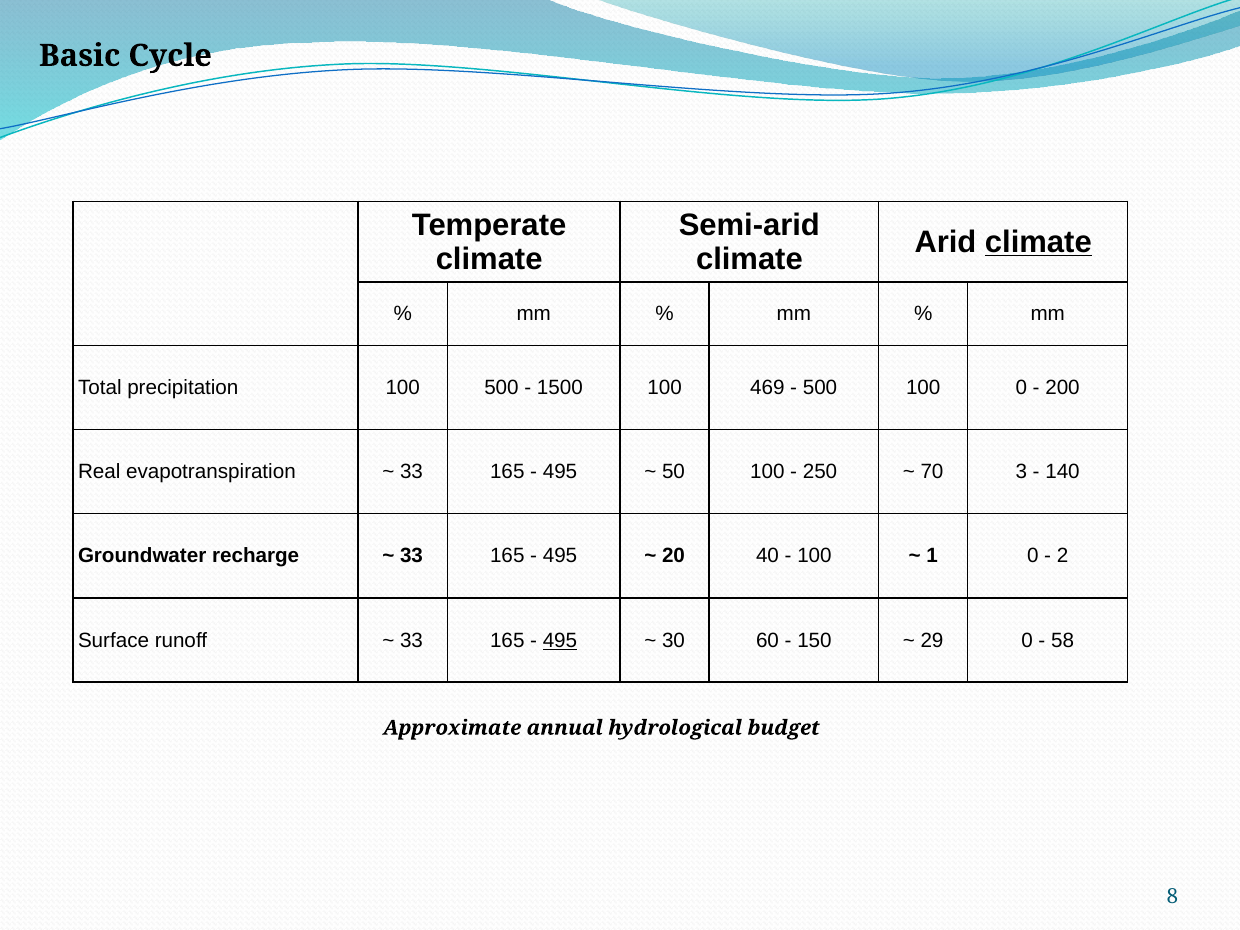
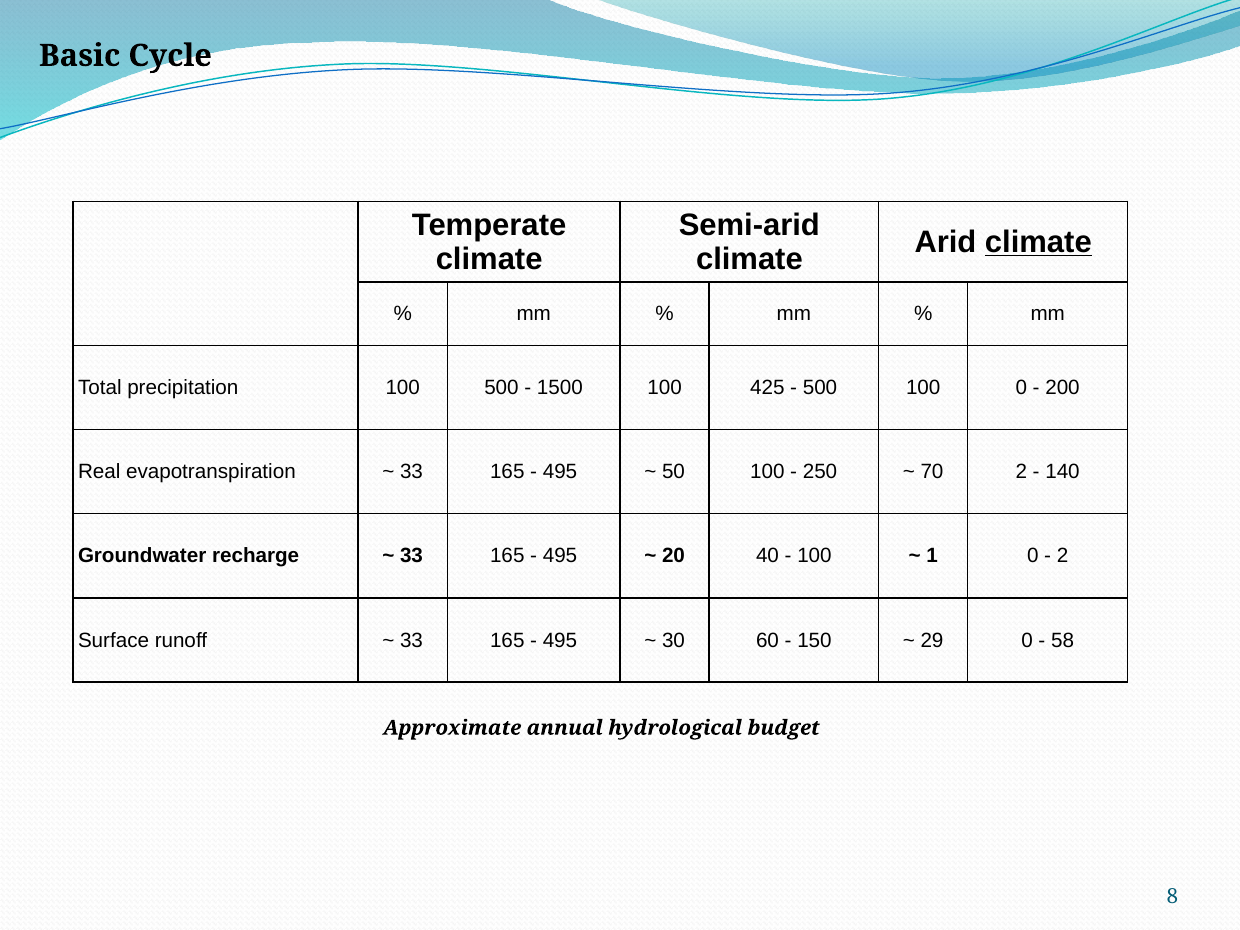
469: 469 -> 425 (767, 388)
70 3: 3 -> 2 (1021, 472)
495 underline: present -> none (560, 640)
